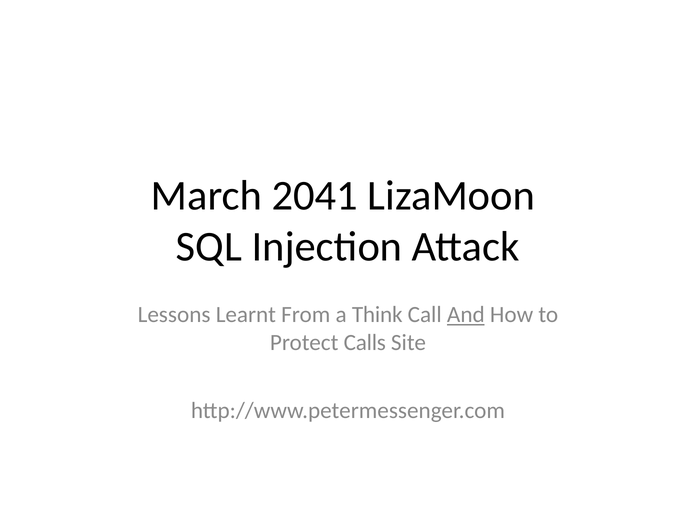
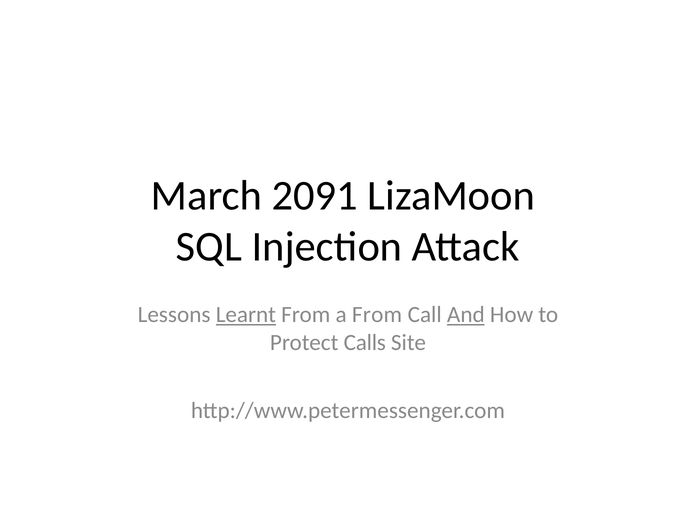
2041: 2041 -> 2091 (315, 196)
Learnt underline: none -> present (246, 315)
a Think: Think -> From (377, 315)
